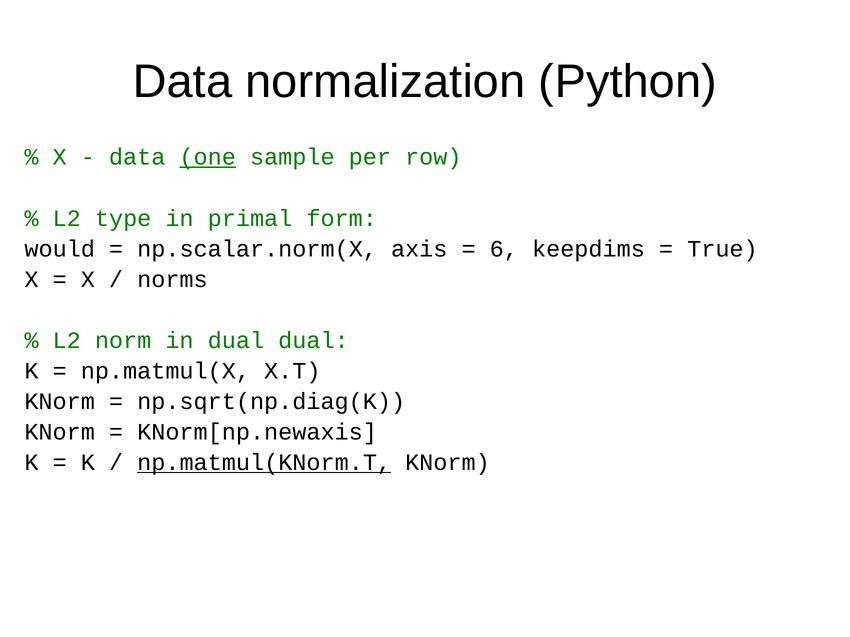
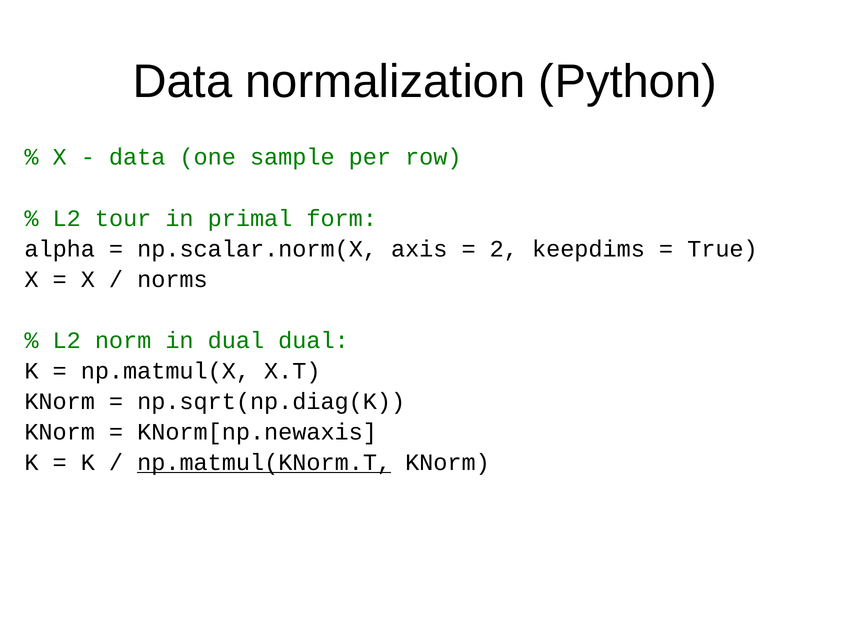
one underline: present -> none (208, 157)
type: type -> tour (123, 218)
would: would -> alpha (60, 249)
6: 6 -> 2 (504, 249)
